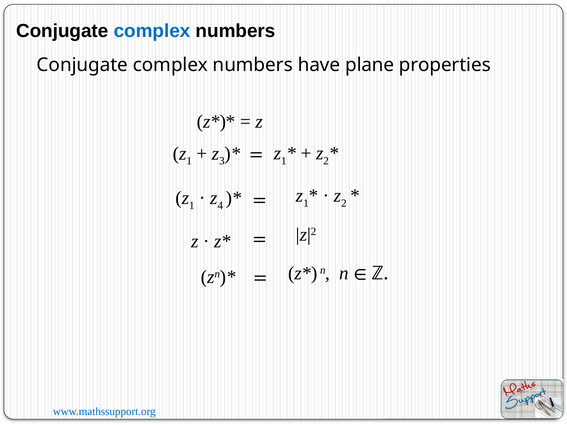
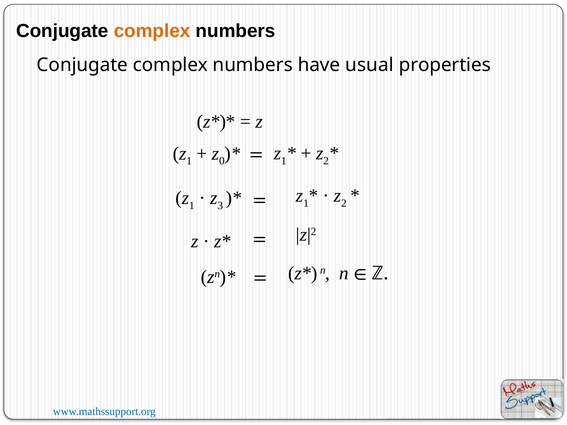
complex colour: blue -> orange (152, 31)
plane: plane -> usual (369, 65)
3: 3 -> 0 (222, 161)
4: 4 -> 3 (220, 206)
